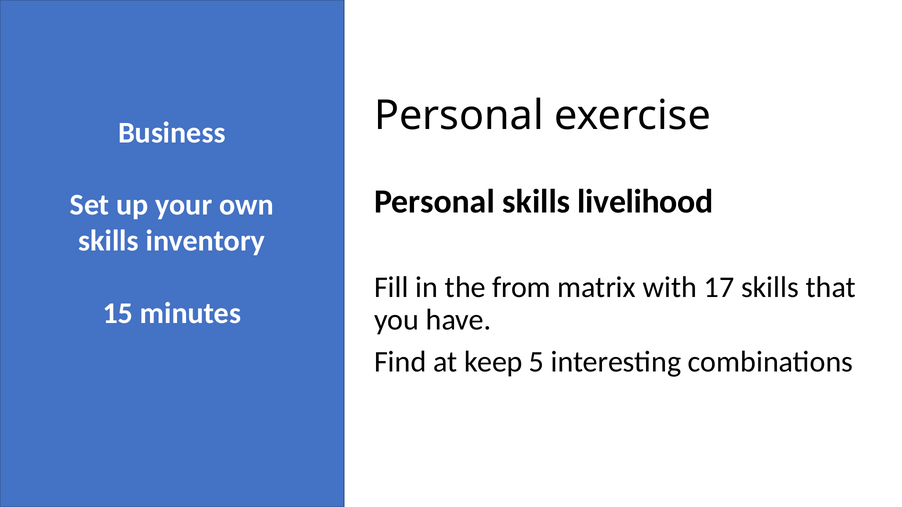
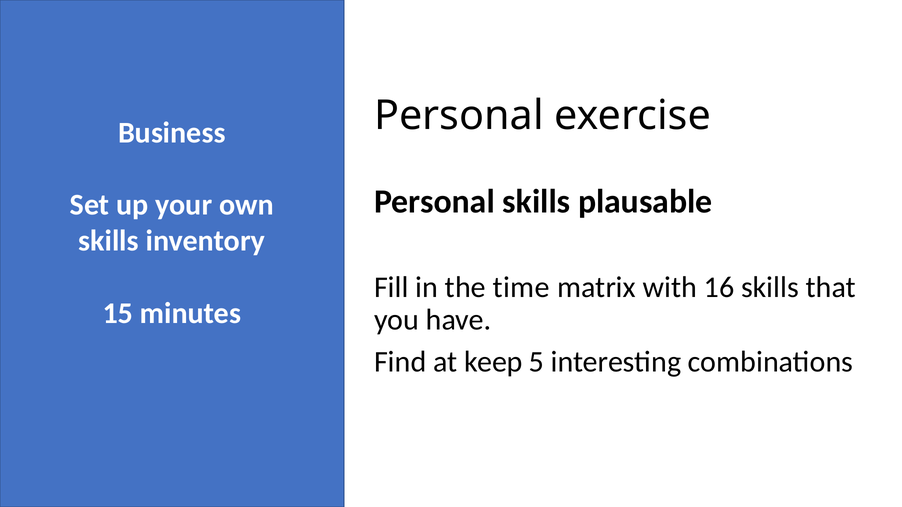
livelihood: livelihood -> plausable (645, 202)
from: from -> time (521, 288)
17: 17 -> 16 (719, 288)
